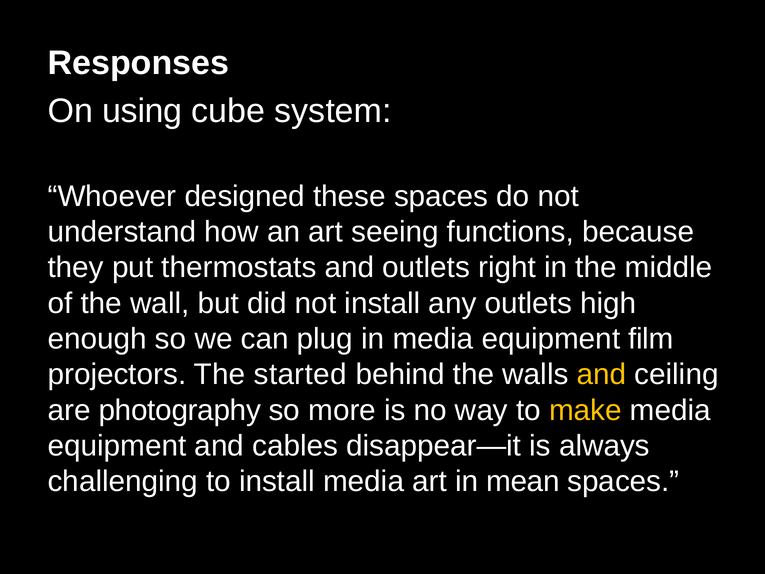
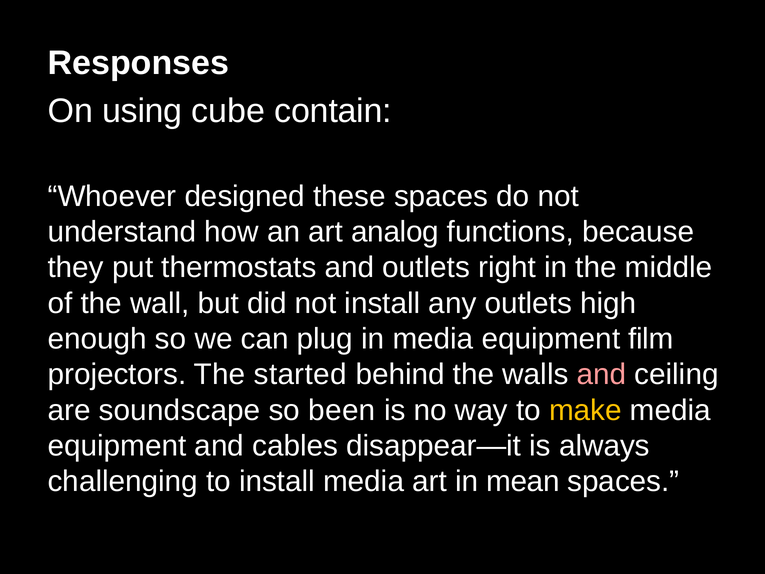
system: system -> contain (333, 111)
seeing: seeing -> analog (395, 232)
and colour: yellow -> pink (601, 374)
photography: photography -> soundscape (180, 410)
more: more -> been (342, 410)
